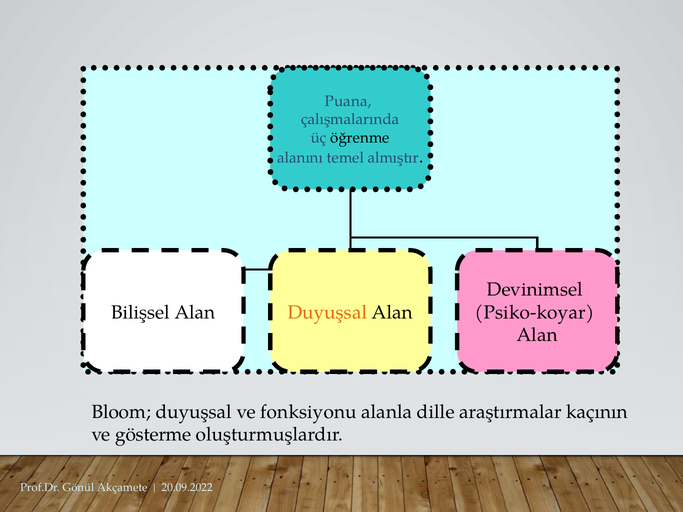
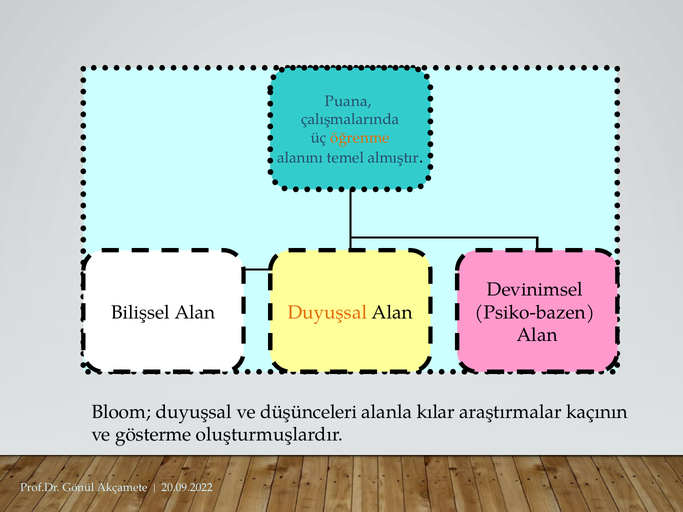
öğrenme colour: black -> orange (360, 138)
Psiko-koyar: Psiko-koyar -> Psiko-bazen (535, 312)
fonksiyonu: fonksiyonu -> düşünceleri (309, 412)
dille: dille -> kılar (436, 412)
